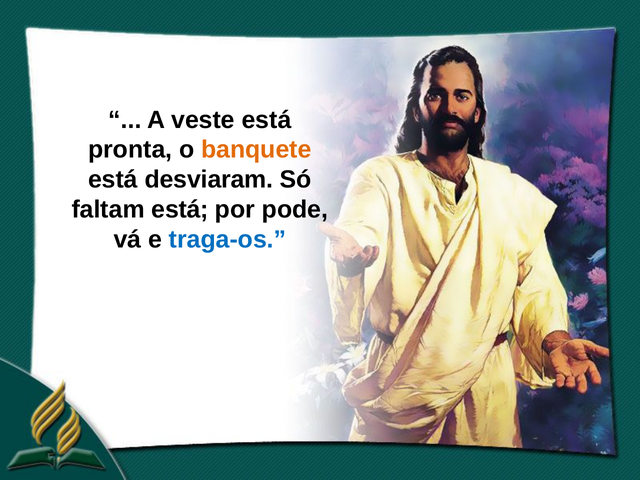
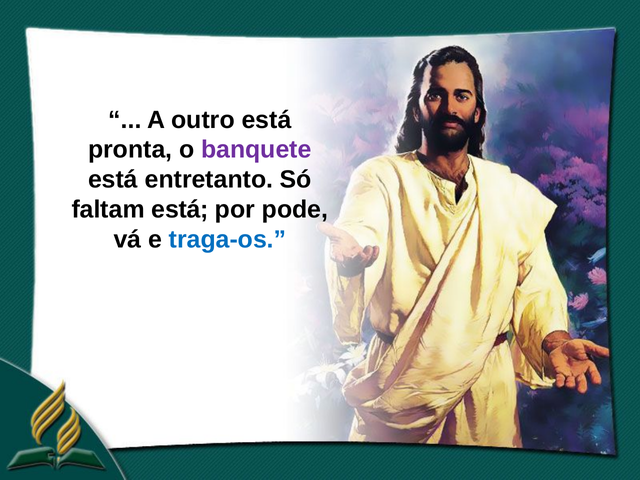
veste: veste -> outro (203, 120)
banquete colour: orange -> purple (256, 150)
desviaram: desviaram -> entretanto (209, 180)
